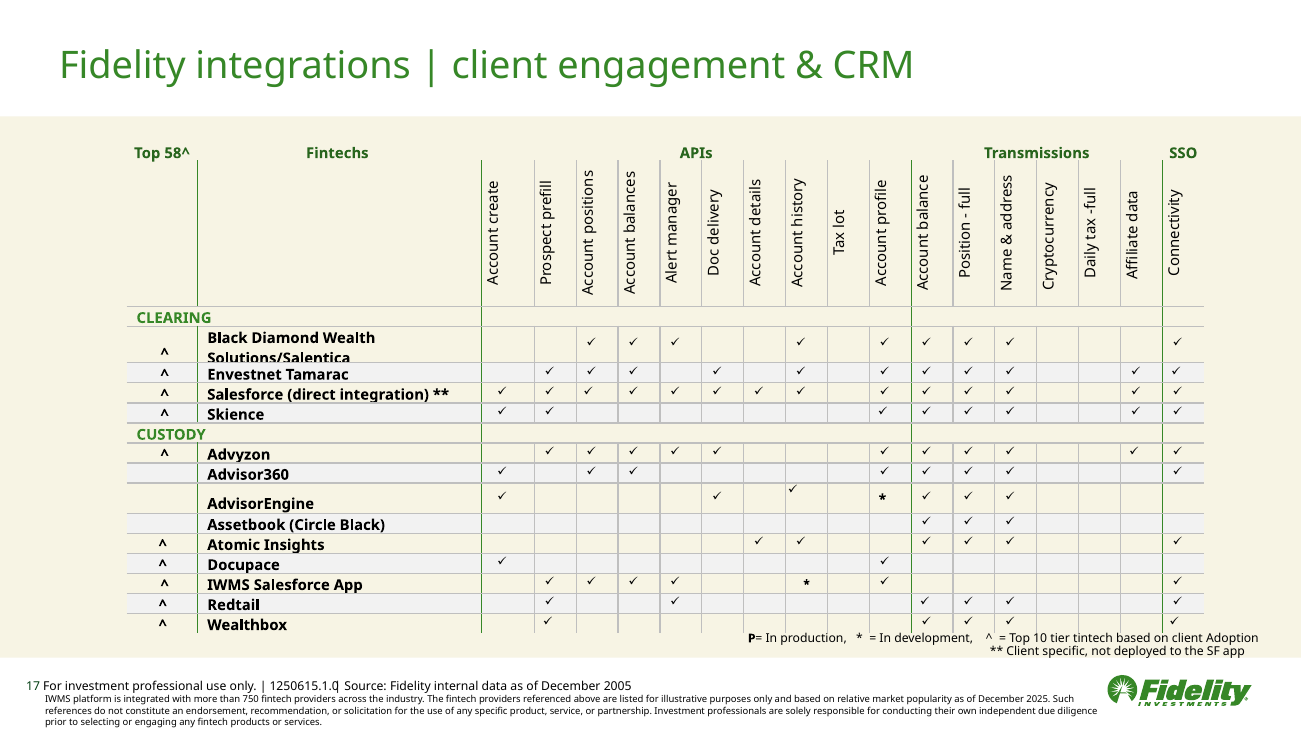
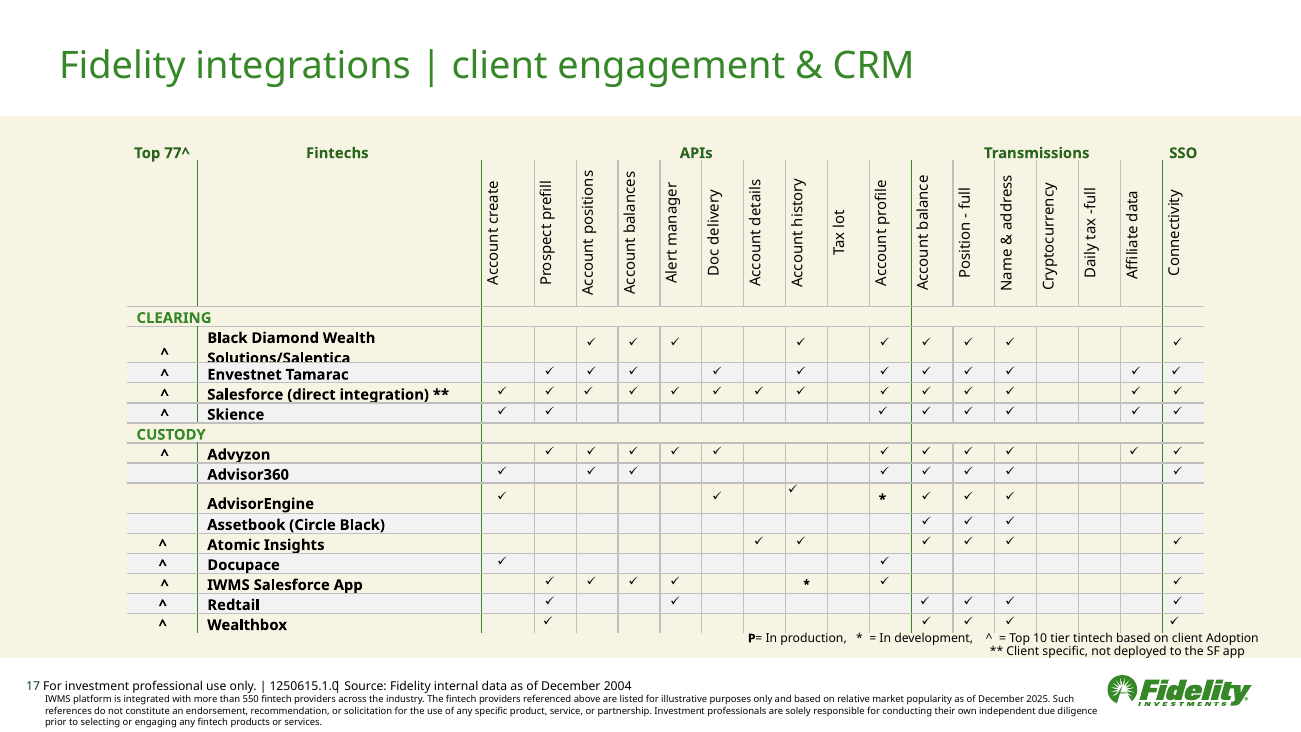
58^: 58^ -> 77^ (177, 153)
2005: 2005 -> 2004 (618, 686)
750: 750 -> 550 (251, 700)
